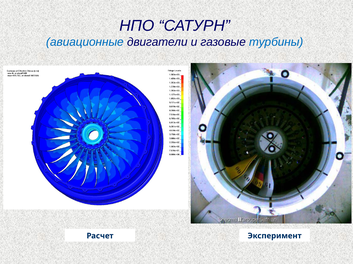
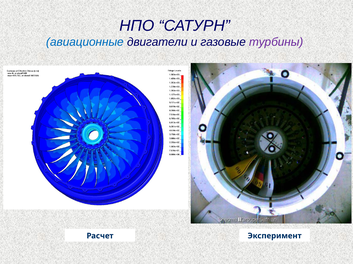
турбины colour: blue -> purple (276, 42)
